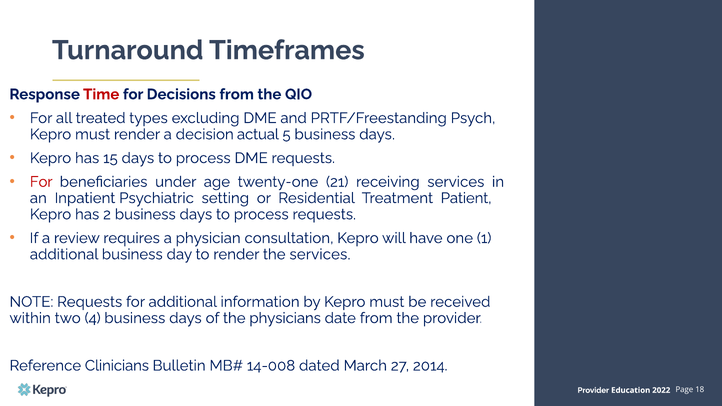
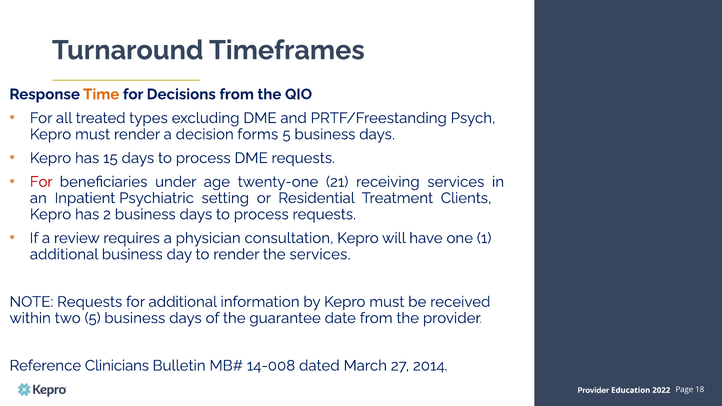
Time colour: red -> orange (101, 94)
actual: actual -> forms (258, 134)
Patient: Patient -> Clients (466, 198)
two 4: 4 -> 5 (93, 318)
physicians: physicians -> guarantee (285, 318)
